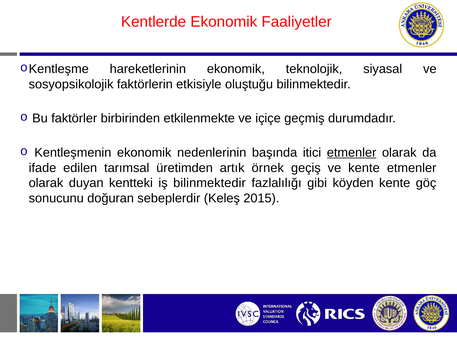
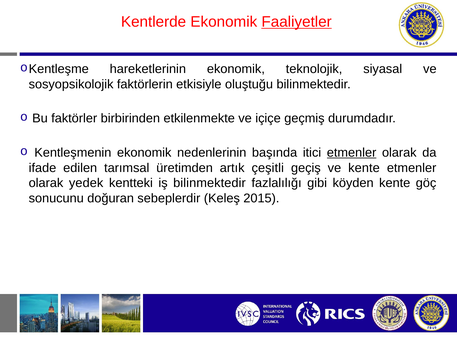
Faaliyetler underline: none -> present (297, 22)
örnek: örnek -> çeşitli (268, 168)
duyan: duyan -> yedek (86, 183)
